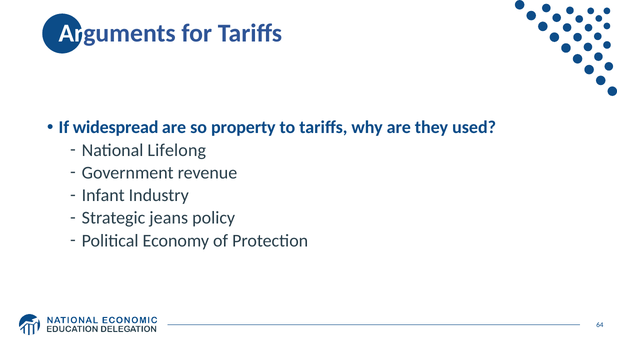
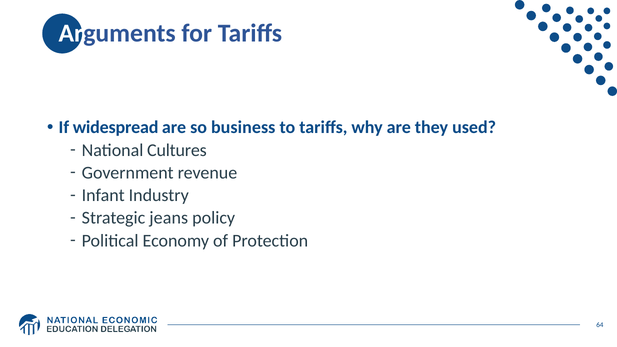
property: property -> business (243, 127)
Lifelong: Lifelong -> Cultures (177, 150)
